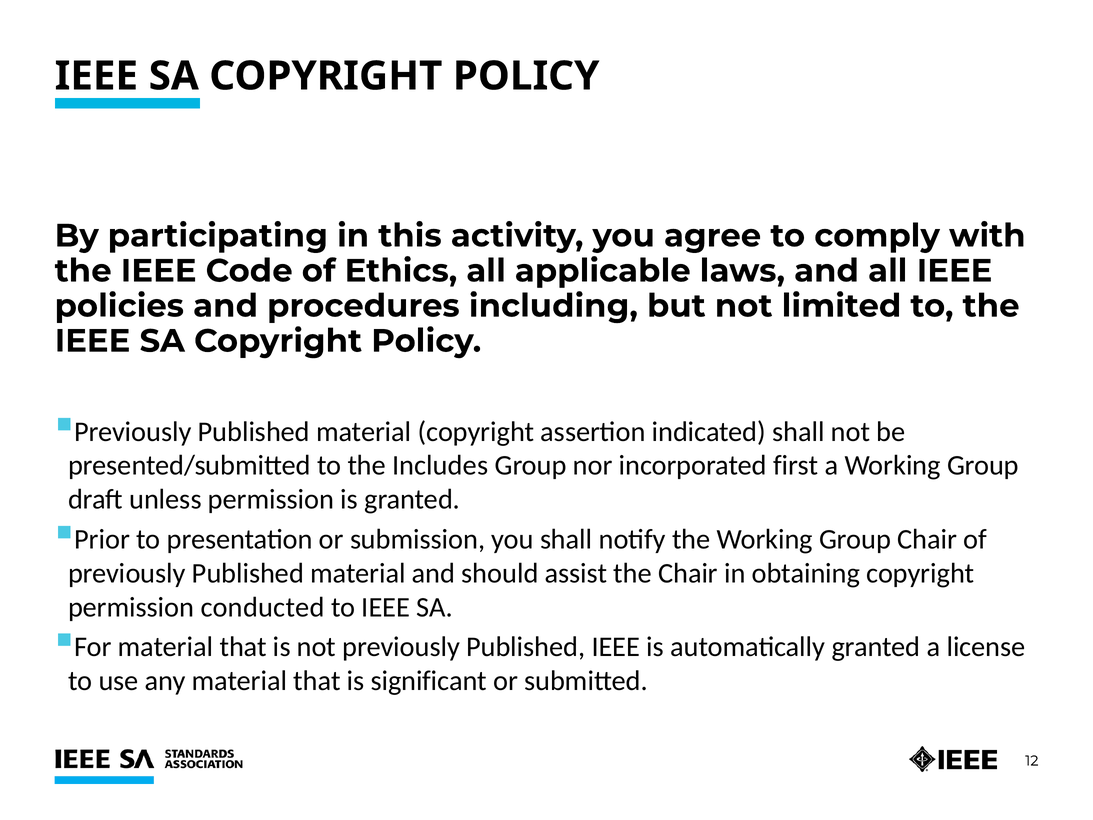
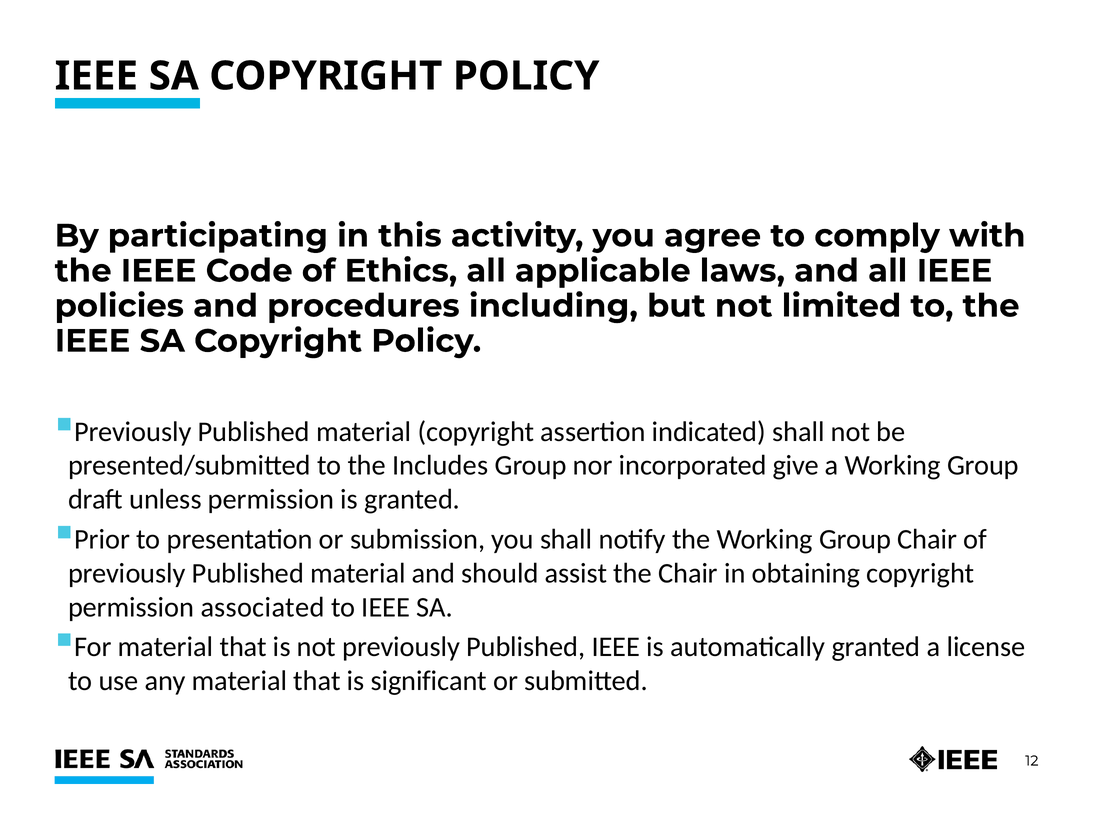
first: first -> give (796, 465)
conducted: conducted -> associated (263, 607)
